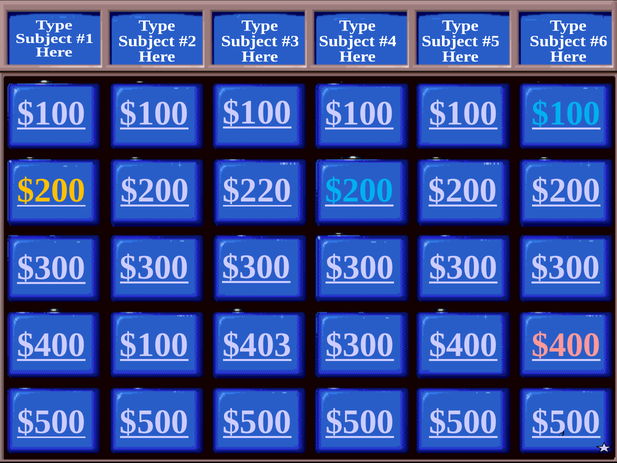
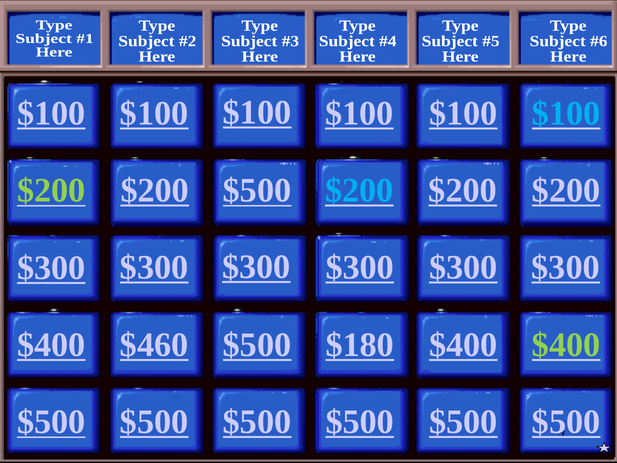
$200 colour: yellow -> light green (51, 191)
$220: $220 -> $500 (257, 191)
$100: $100 -> $460 (154, 345)
$403: $403 -> $500 (257, 345)
$300: $300 -> $180 (360, 345)
$400 colour: pink -> light green (566, 345)
